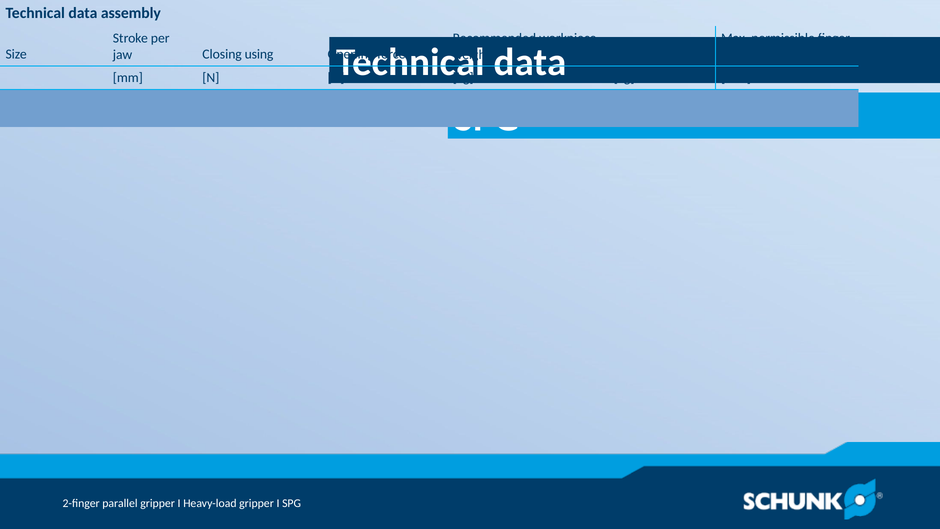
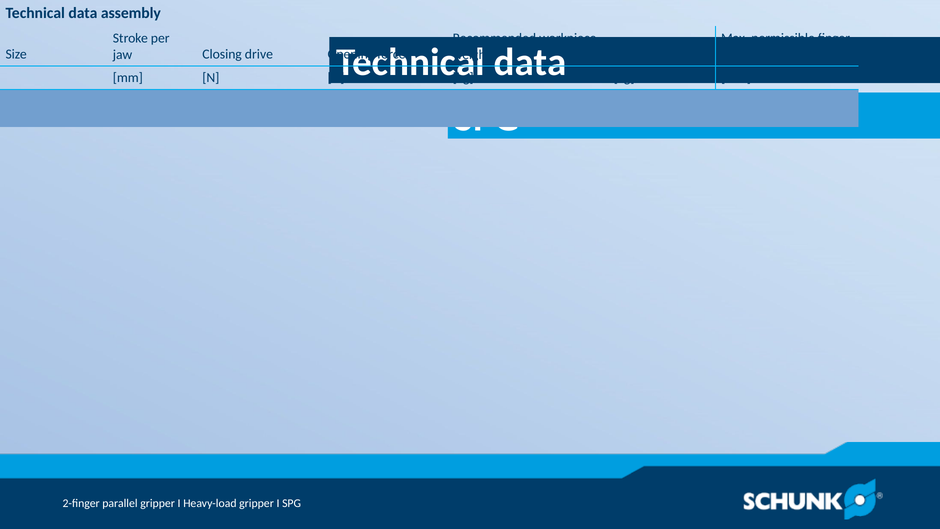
using: using -> drive (259, 54)
